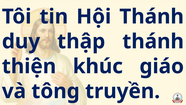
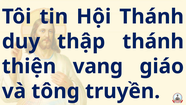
khúc: khúc -> vang (98, 66)
